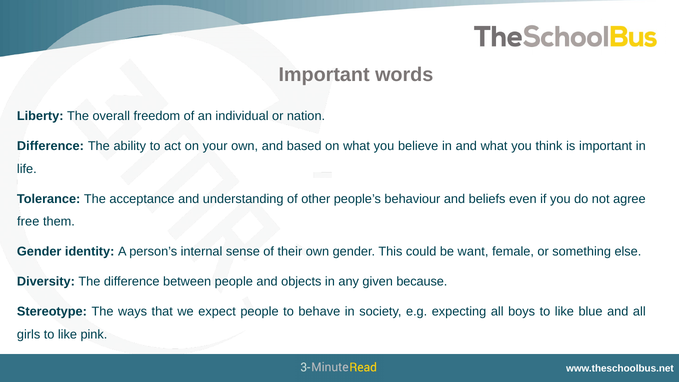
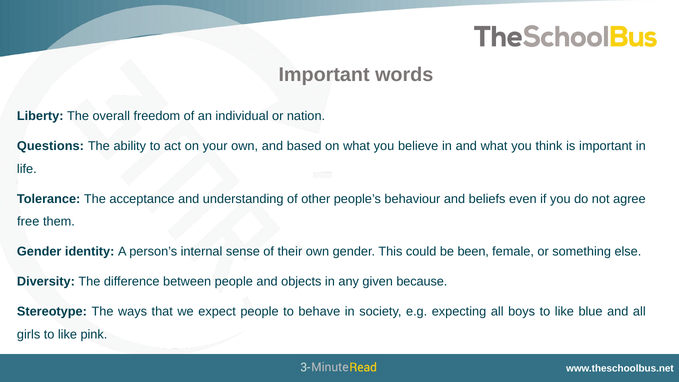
Difference: Difference -> Questions (50, 146)
want: want -> been (473, 252)
